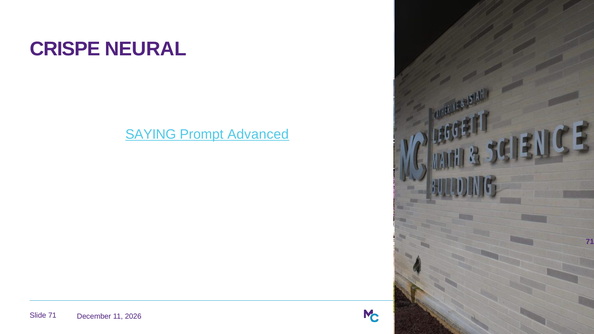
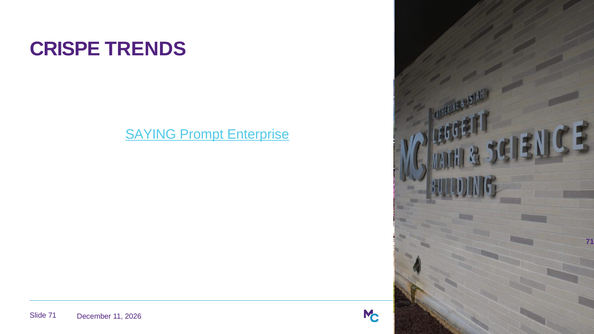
NEURAL: NEURAL -> TRENDS (146, 49)
Advanced: Advanced -> Enterprise (258, 135)
